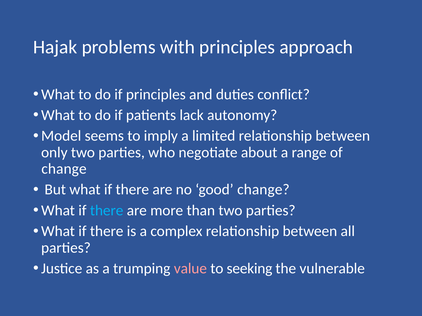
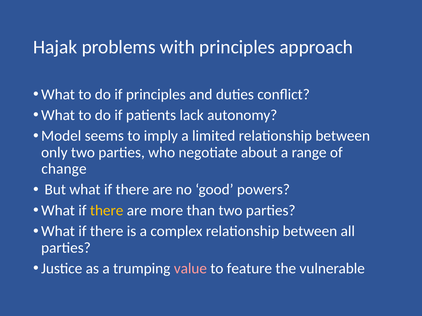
good change: change -> powers (263, 190)
there colour: light blue -> yellow (107, 211)
seeking: seeking -> feature (249, 269)
